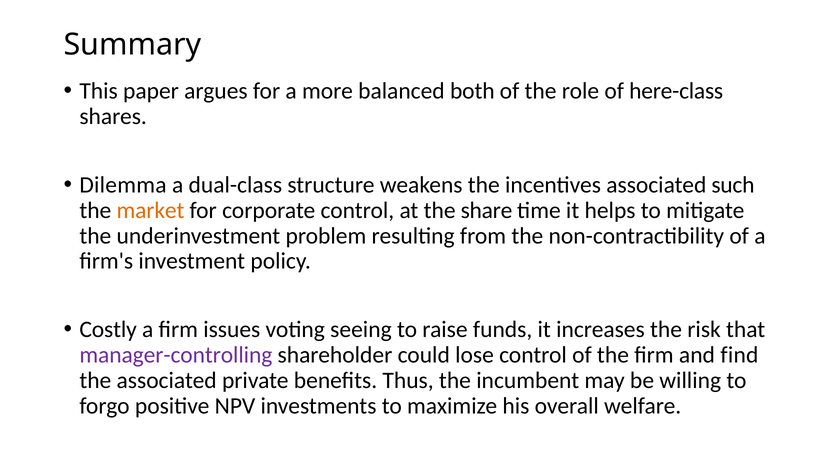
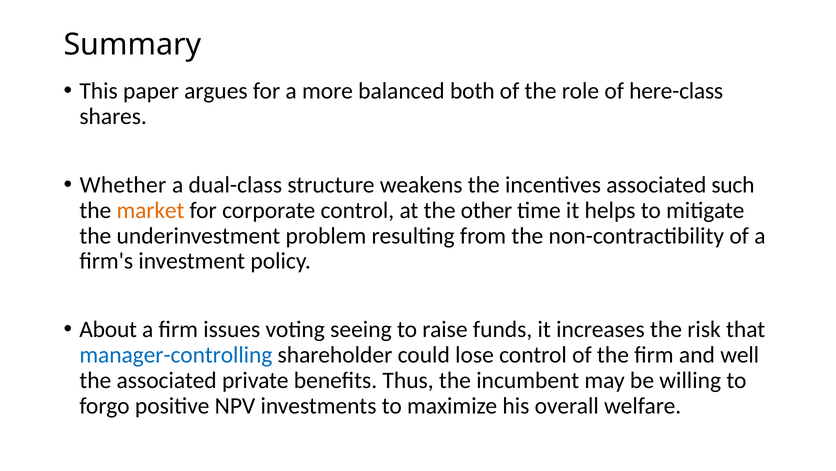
Dilemma: Dilemma -> Whether (123, 185)
share: share -> other (487, 210)
Costly: Costly -> About (108, 329)
manager-controlling colour: purple -> blue (176, 354)
find: find -> well (740, 354)
